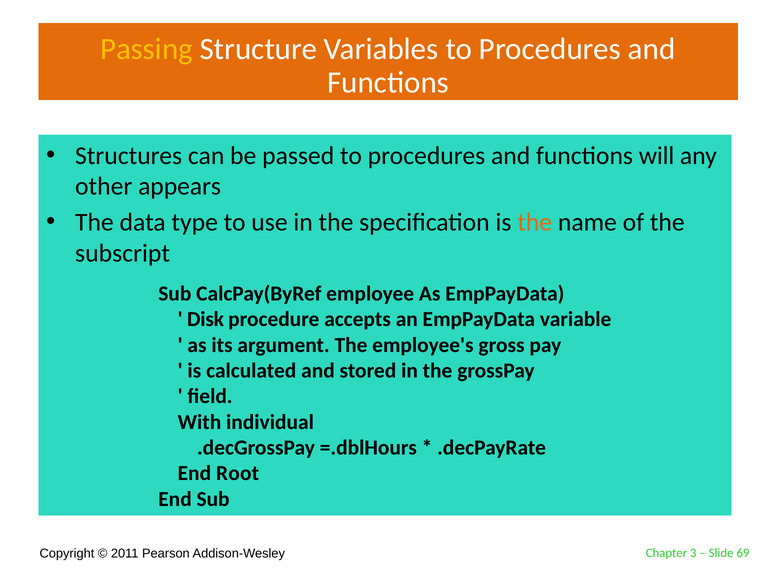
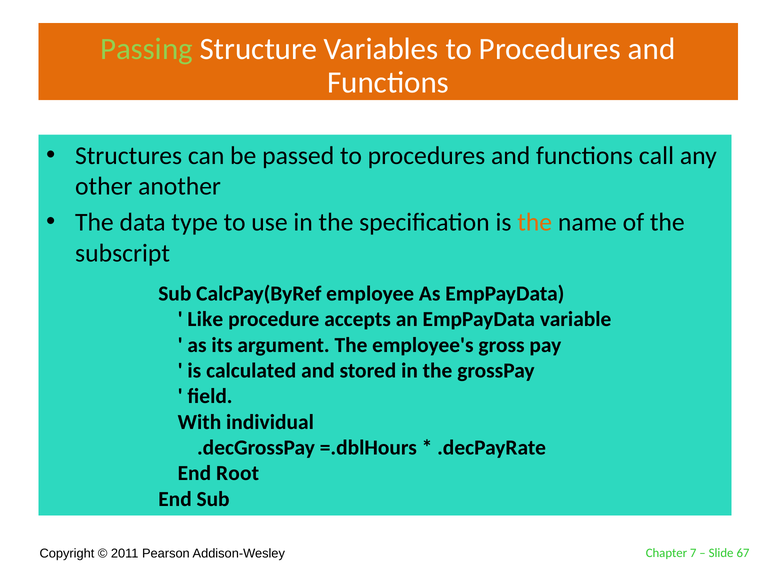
Passing colour: yellow -> light green (147, 49)
will: will -> call (656, 156)
appears: appears -> another (180, 187)
Disk: Disk -> Like (205, 320)
3: 3 -> 7 (693, 554)
69: 69 -> 67 (743, 554)
